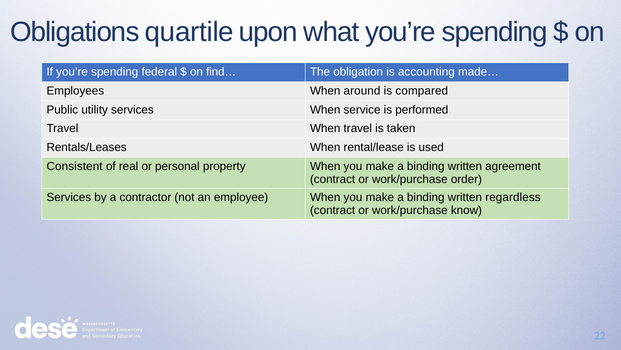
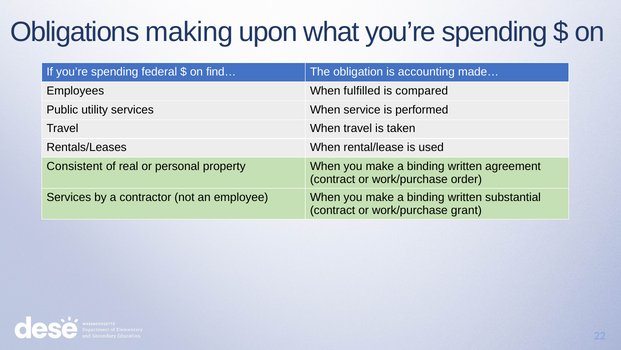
quartile: quartile -> making (189, 32)
around: around -> fulfilled (362, 91)
regardless: regardless -> substantial (513, 197)
know: know -> grant (466, 210)
